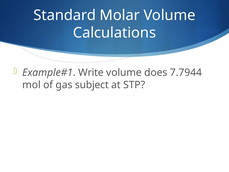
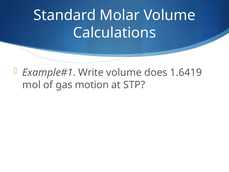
7.7944: 7.7944 -> 1.6419 (186, 72)
subject: subject -> motion (92, 85)
